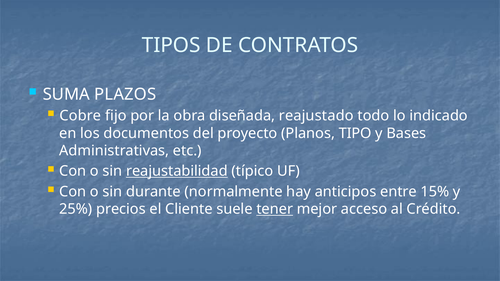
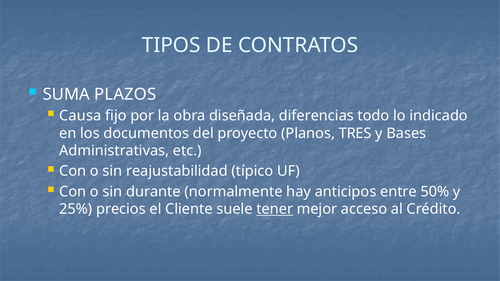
Cobre: Cobre -> Causa (80, 116)
reajustado: reajustado -> diferencias (316, 116)
TIPO: TIPO -> TRES (355, 133)
reajustabilidad underline: present -> none (177, 171)
15%: 15% -> 50% (435, 192)
